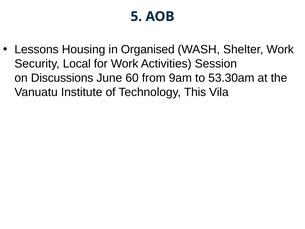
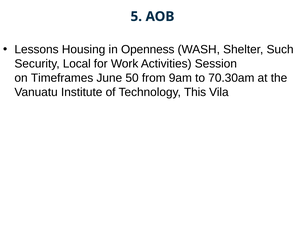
Organised: Organised -> Openness (148, 49)
Shelter Work: Work -> Such (280, 49)
Discussions: Discussions -> Timeframes (62, 78)
60: 60 -> 50 (132, 78)
53.30am: 53.30am -> 70.30am (231, 78)
